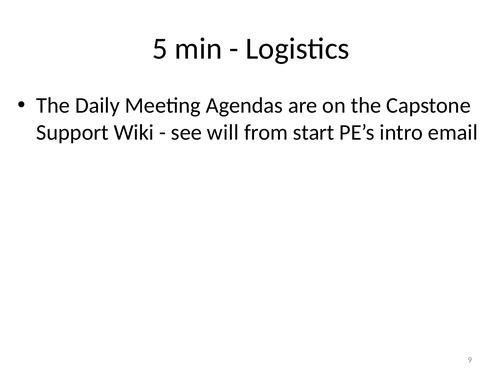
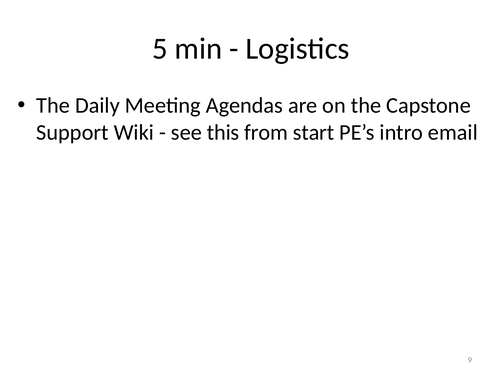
will: will -> this (223, 132)
